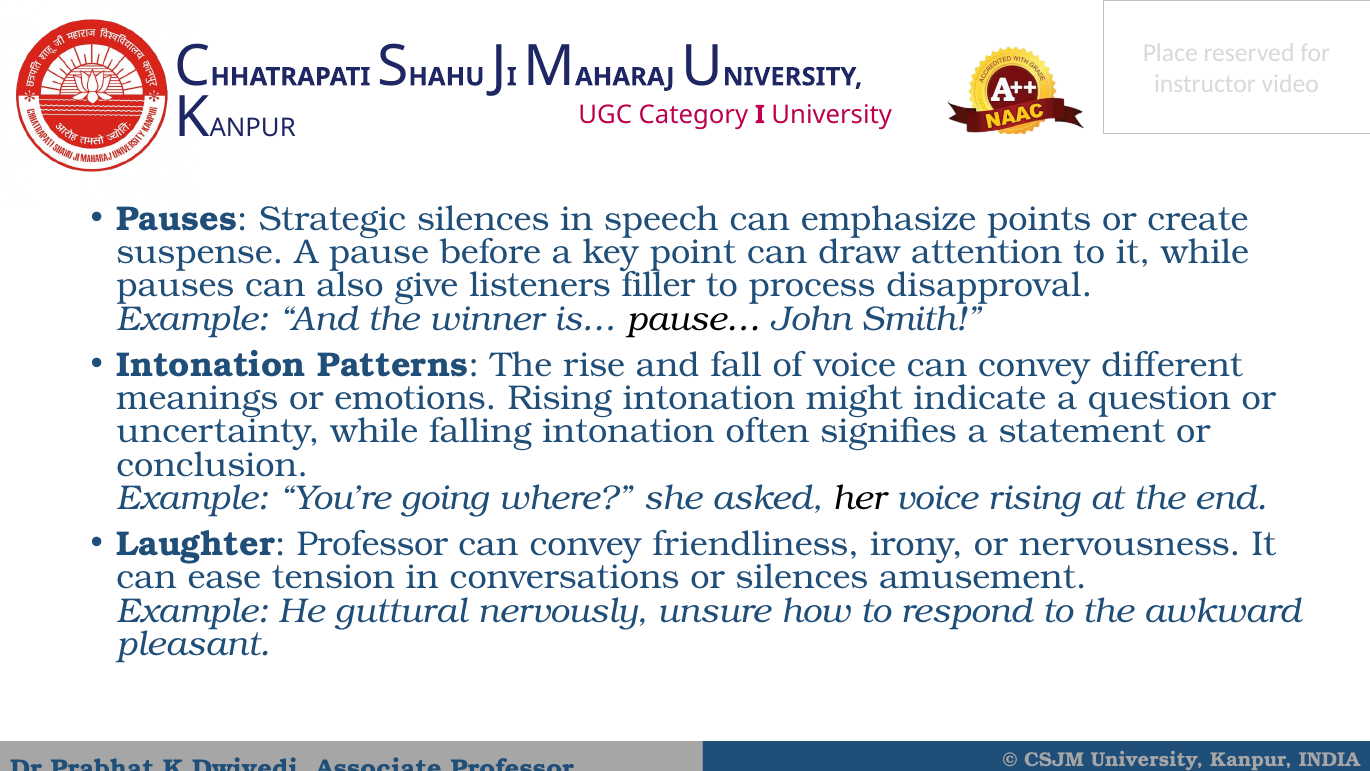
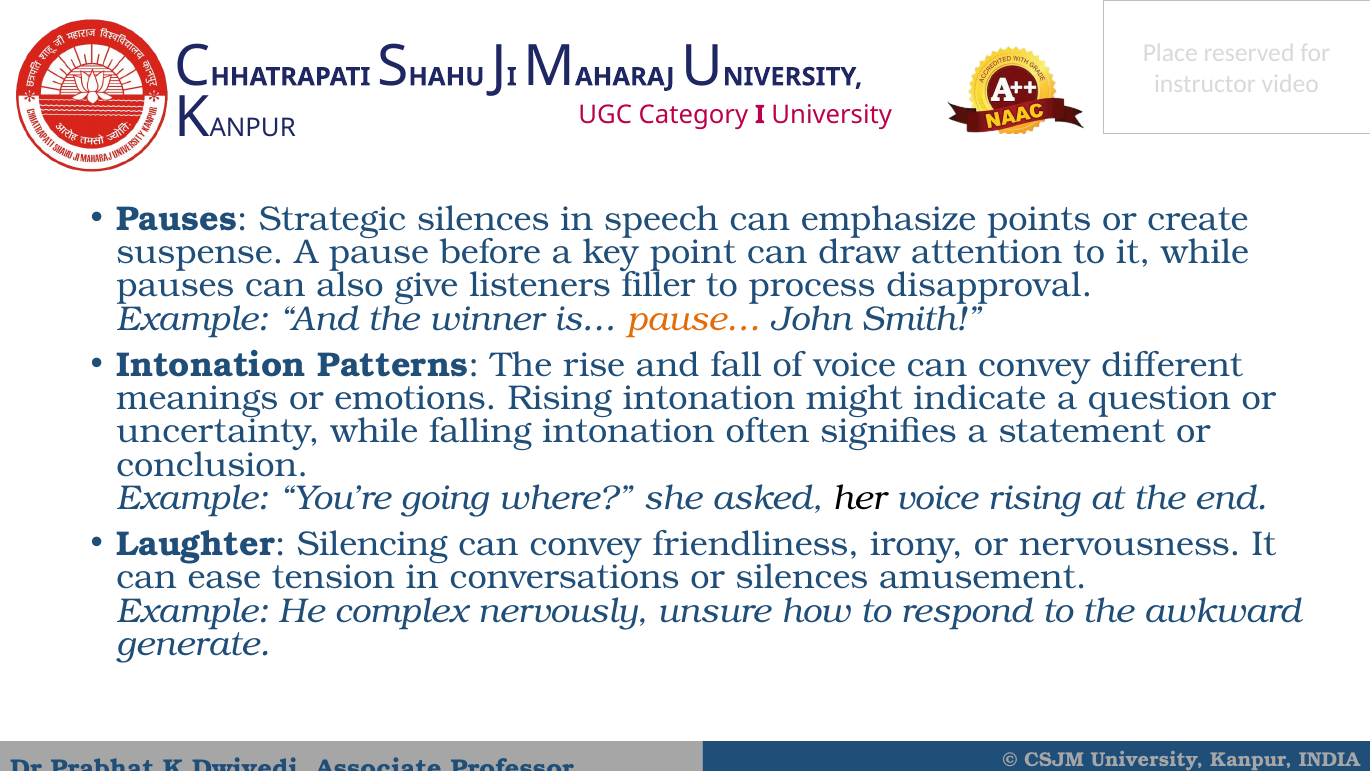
pause… colour: black -> orange (694, 319)
Laughter Professor: Professor -> Silencing (372, 544)
guttural: guttural -> complex (401, 611)
pleasant: pleasant -> generate (193, 644)
